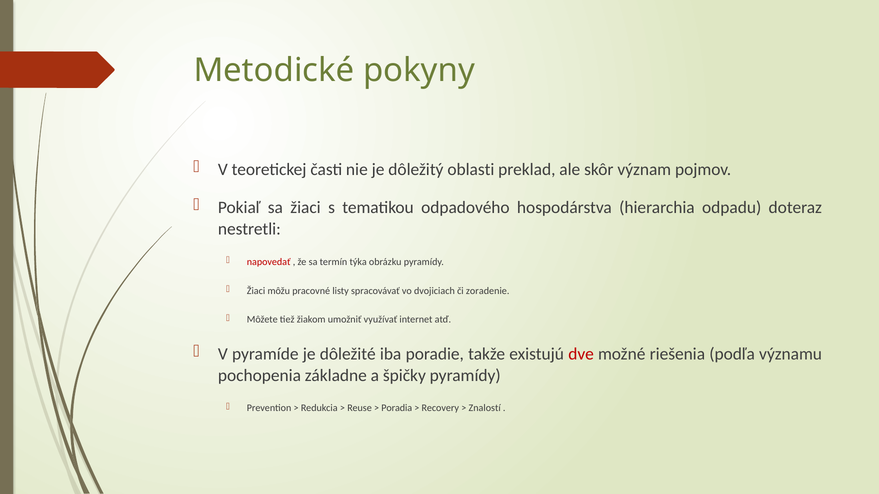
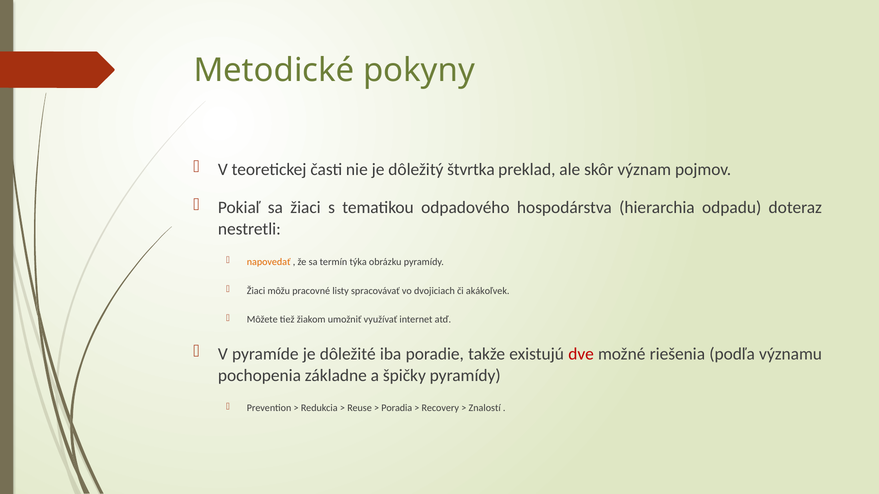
oblasti: oblasti -> štvrtka (471, 170)
napovedať colour: red -> orange (269, 262)
zoradenie: zoradenie -> akákoľvek (488, 291)
